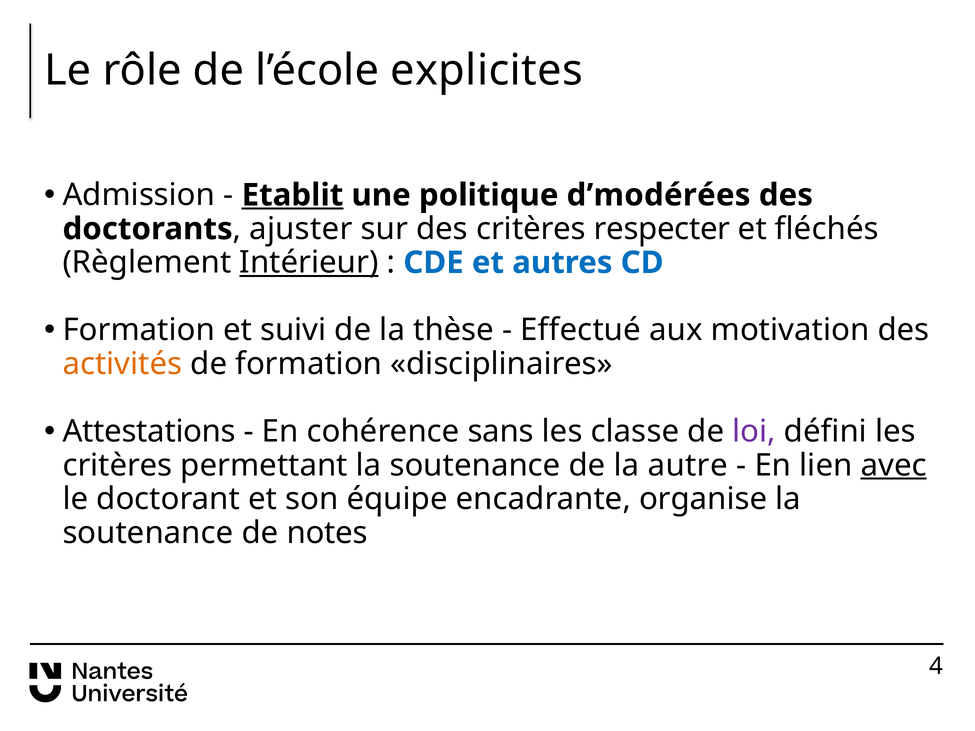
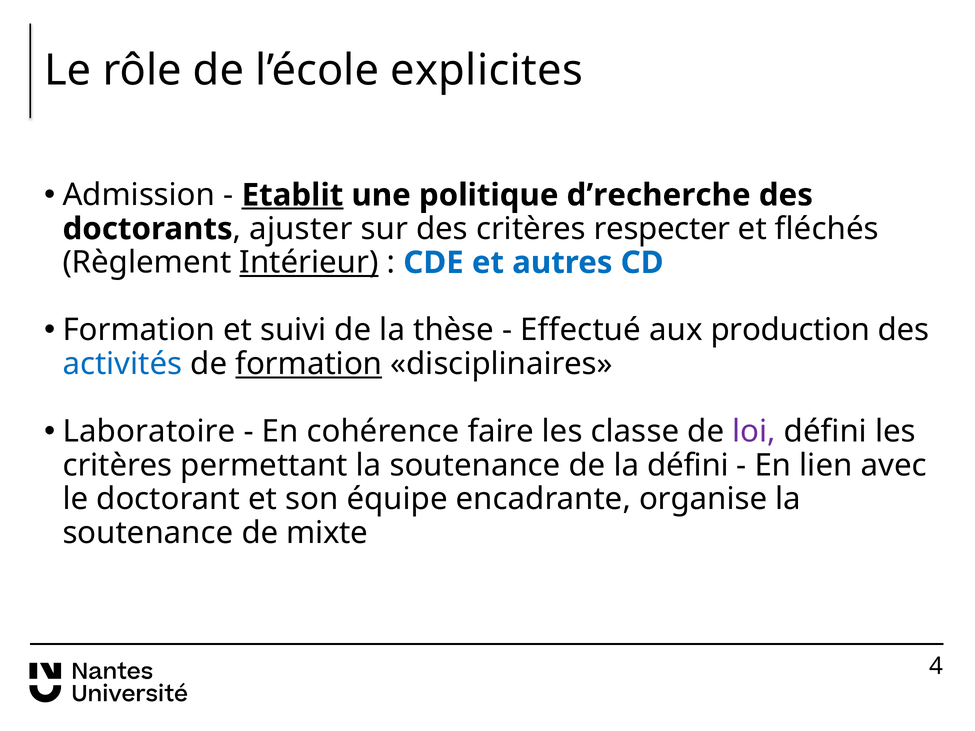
d’modérées: d’modérées -> d’recherche (659, 195)
motivation: motivation -> production (790, 330)
activités colour: orange -> blue (122, 364)
formation underline: none -> present (309, 364)
Attestations: Attestations -> Laboratoire (149, 432)
sans: sans -> faire (501, 432)
la autre: autre -> défini (688, 465)
avec underline: present -> none (894, 465)
notes: notes -> mixte (327, 533)
